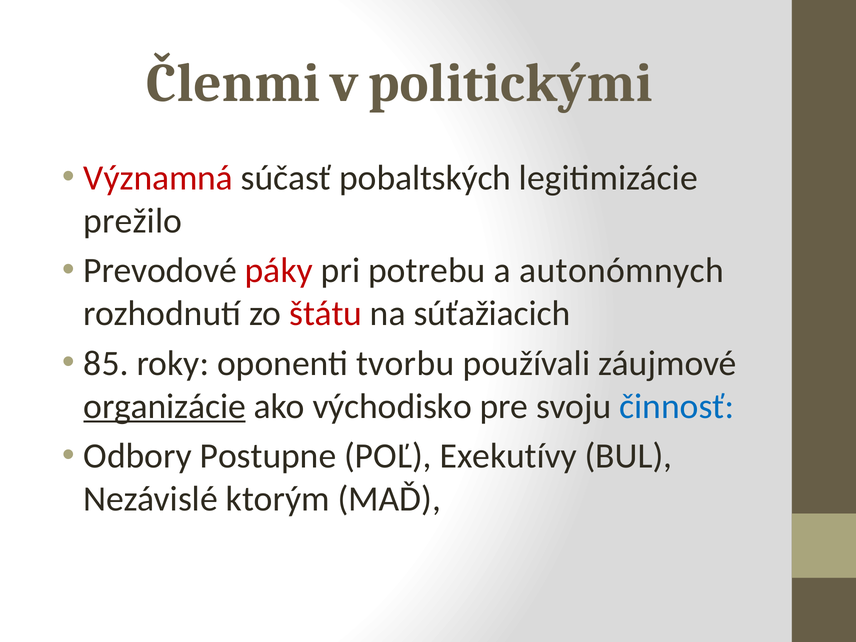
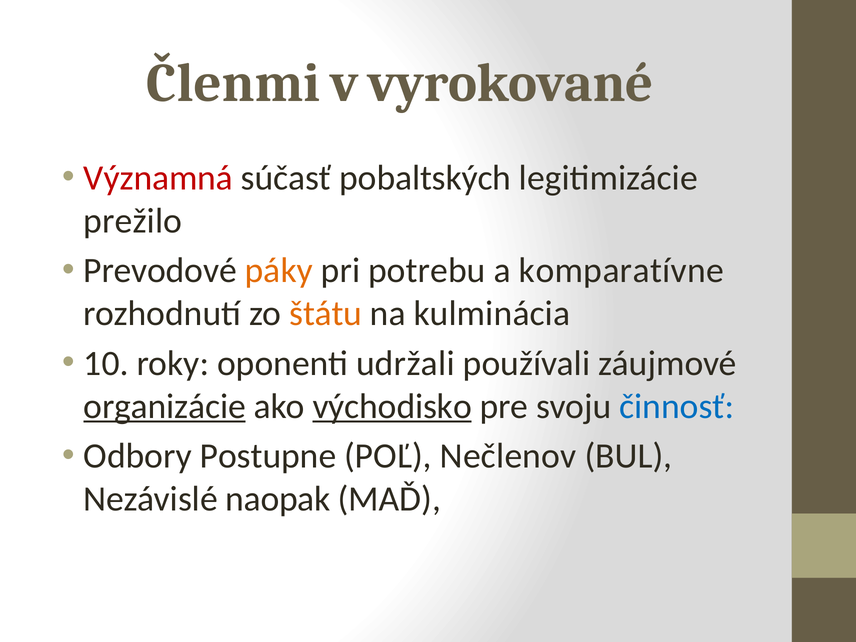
politickými: politickými -> vyrokované (511, 83)
páky colour: red -> orange (279, 271)
autonómnych: autonómnych -> komparatívne (622, 271)
štátu colour: red -> orange (326, 314)
súťažiacich: súťažiacich -> kulminácia (492, 314)
85: 85 -> 10 (106, 363)
tvorbu: tvorbu -> udržali (405, 363)
východisko underline: none -> present (392, 406)
Exekutívy: Exekutívy -> Nečlenov (508, 456)
ktorým: ktorým -> naopak (278, 499)
